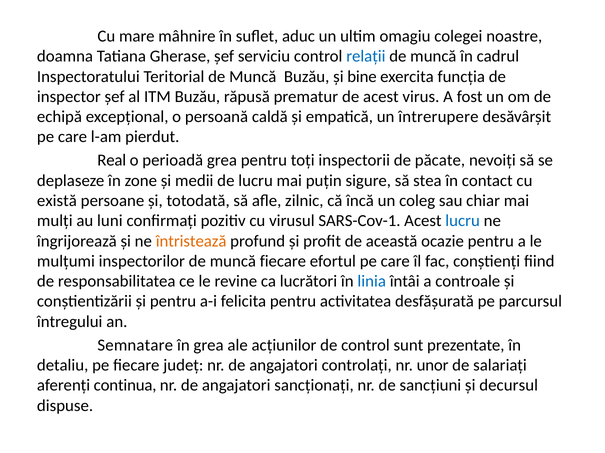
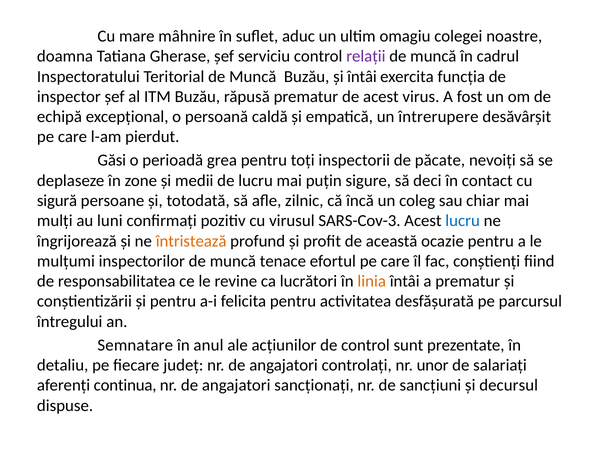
relații colour: blue -> purple (366, 56)
și bine: bine -> întâi (362, 77)
Real: Real -> Găsi (112, 161)
stea: stea -> deci (427, 181)
există: există -> sigură (57, 201)
SARS-Cov-1: SARS-Cov-1 -> SARS-Cov-3 (359, 221)
muncă fiecare: fiecare -> tenace (283, 262)
linia colour: blue -> orange (372, 282)
a controale: controale -> prematur (468, 282)
în grea: grea -> anul (208, 346)
